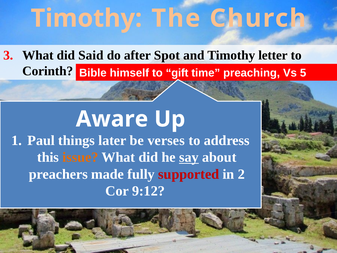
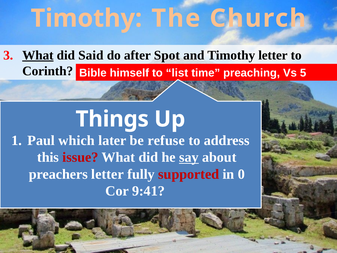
What underline: none -> present (38, 55)
gift: gift -> list (177, 73)
Aware: Aware -> Things (112, 119)
things: things -> which (77, 140)
verses: verses -> refuse (166, 140)
issue colour: orange -> red (80, 157)
preachers made: made -> letter (108, 174)
2: 2 -> 0 (241, 174)
9:12: 9:12 -> 9:41 (148, 191)
